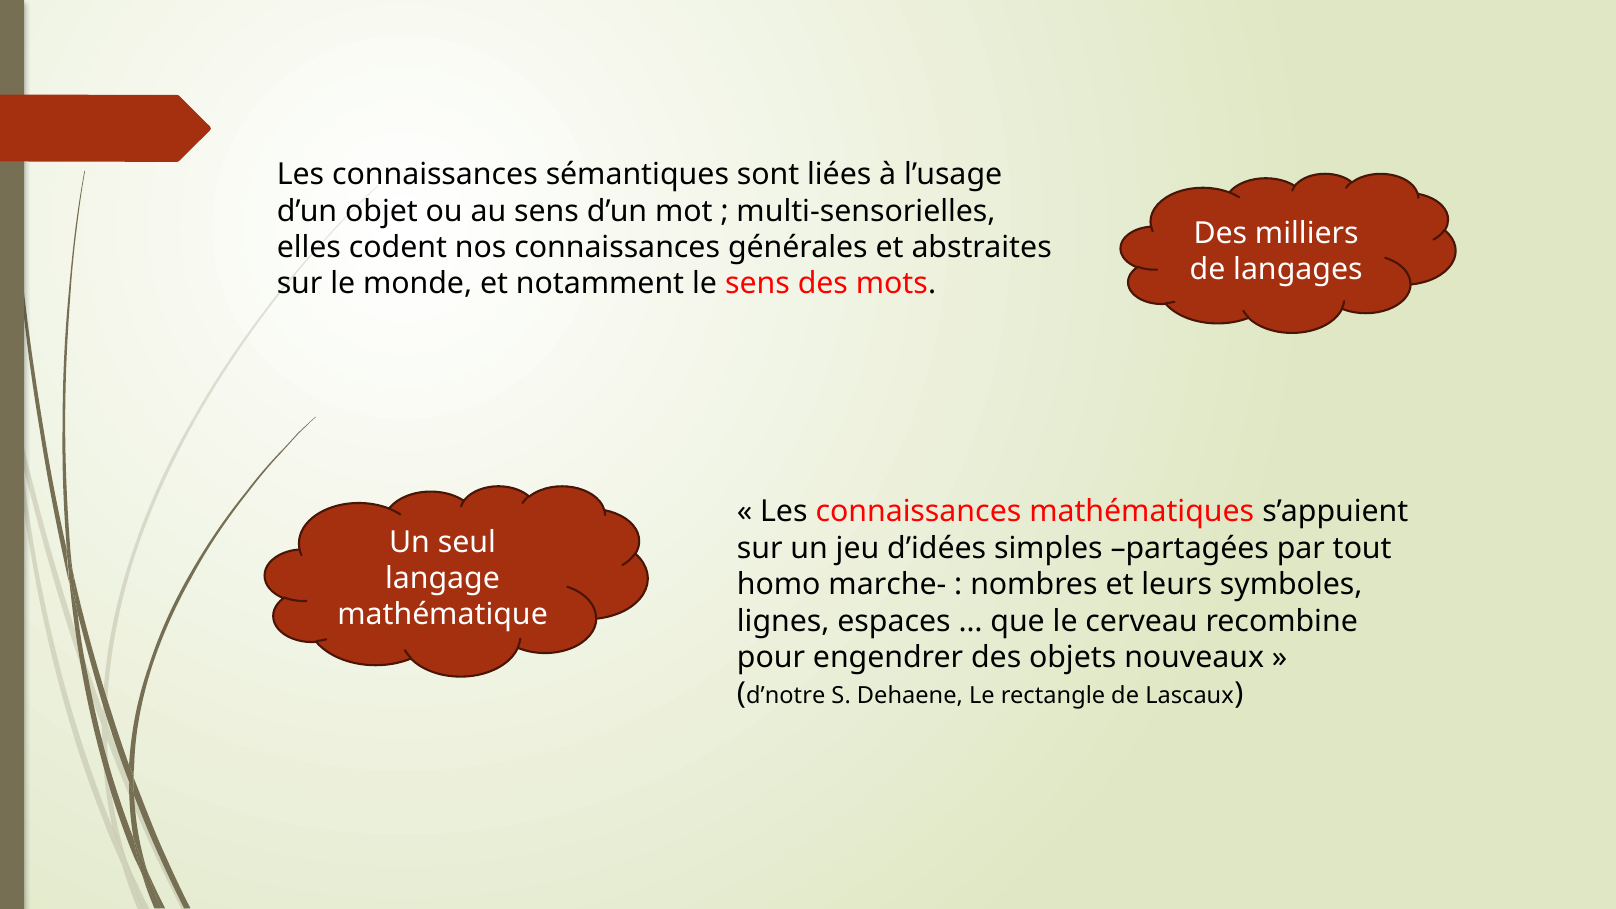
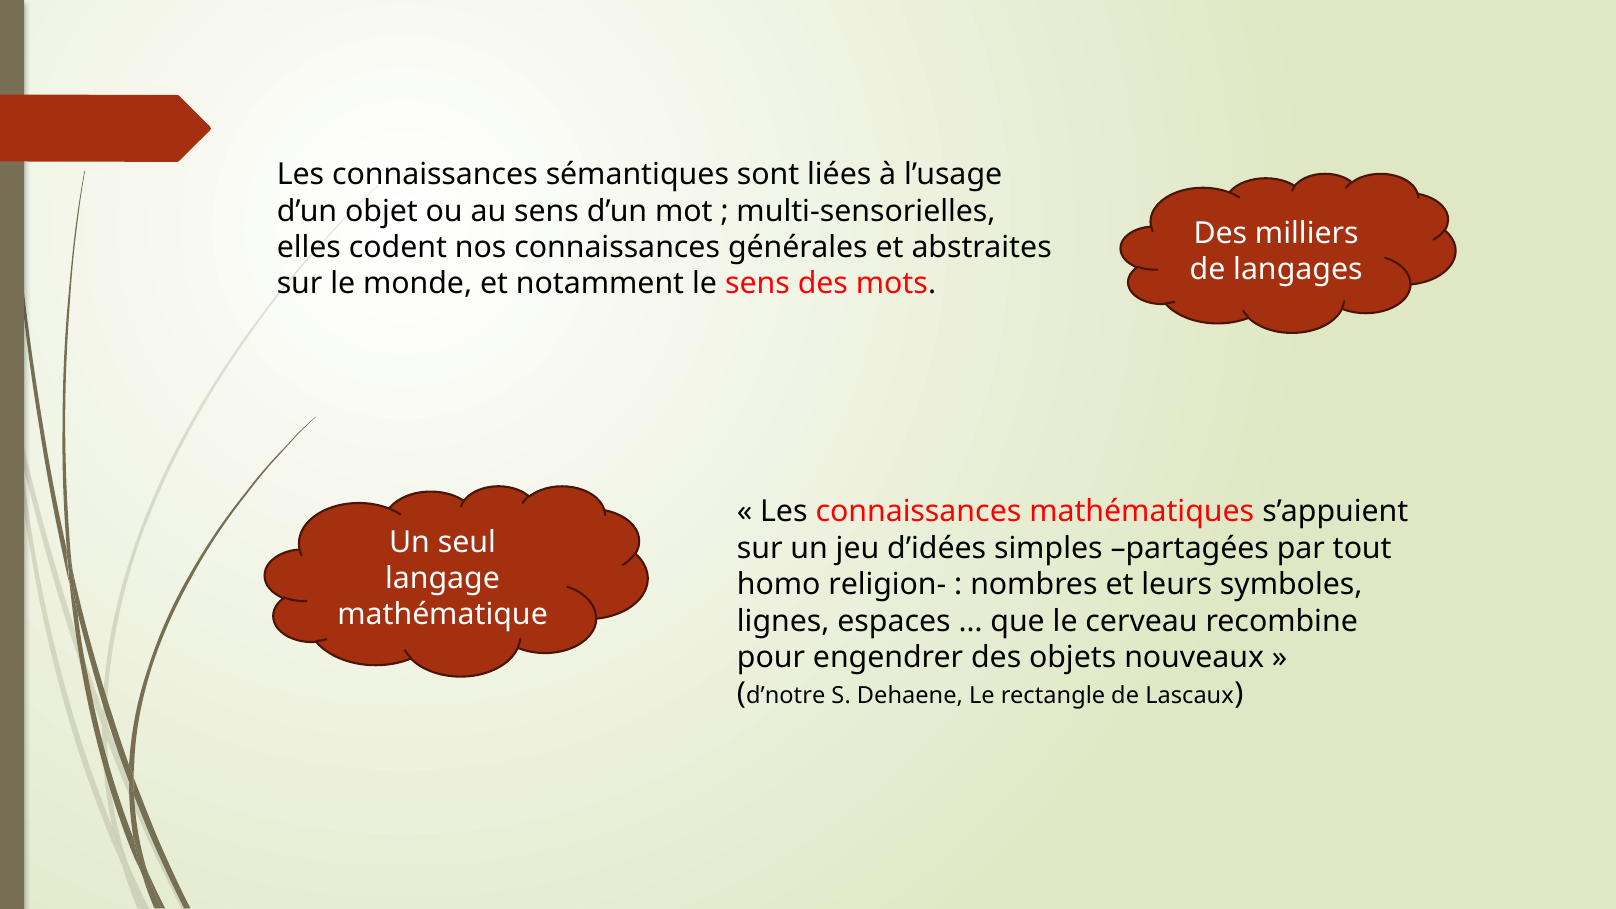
marche-: marche- -> religion- (887, 585)
